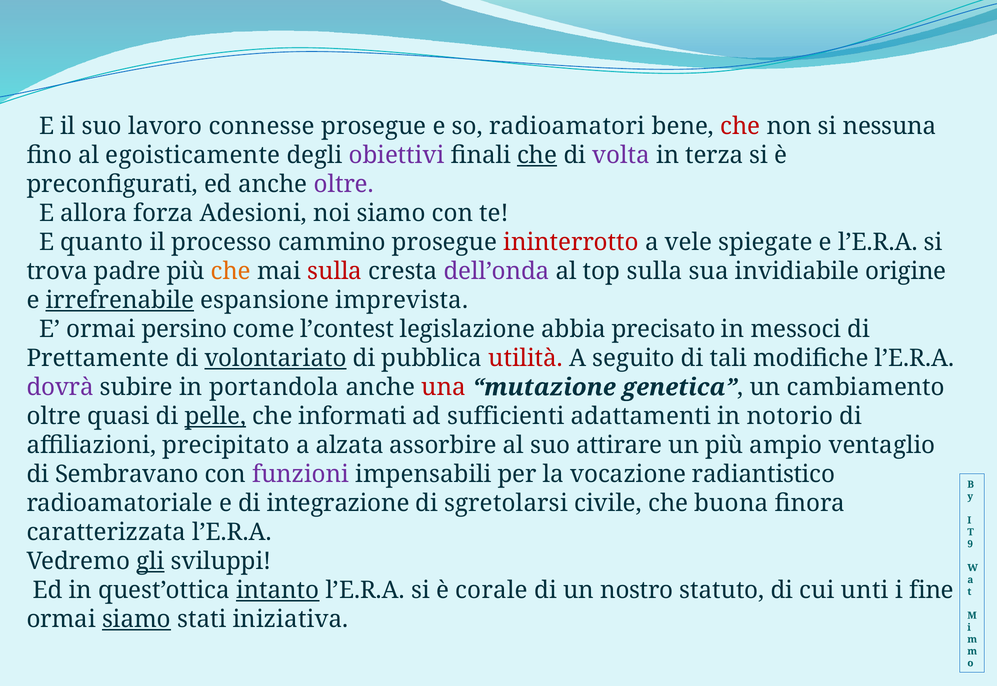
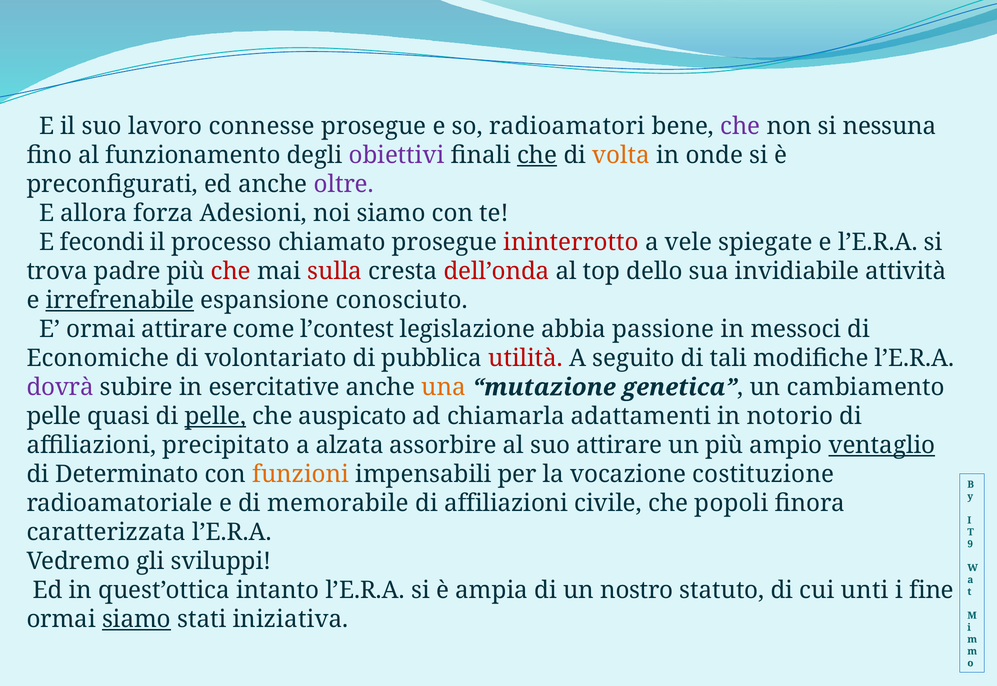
che colour: red -> purple (740, 126)
egoisticamente: egoisticamente -> funzionamento (193, 155)
volta colour: purple -> orange (621, 155)
terza: terza -> onde (714, 155)
quanto: quanto -> fecondi (102, 242)
cammino: cammino -> chiamato (332, 242)
che colour: orange -> red (231, 271)
dell’onda colour: purple -> red (497, 271)
top sulla: sulla -> dello (655, 271)
origine: origine -> attività (906, 271)
imprevista: imprevista -> conosciuto (402, 300)
ormai persino: persino -> attirare (184, 329)
precisato: precisato -> passione (663, 329)
Prettamente: Prettamente -> Economiche (98, 358)
volontariato underline: present -> none (276, 358)
portandola: portandola -> esercitative (274, 387)
una colour: red -> orange (444, 387)
oltre: oltre -> pelle (54, 416)
informati: informati -> auspicato (353, 416)
sufficienti: sufficienti -> chiamarla (506, 416)
ventaglio underline: none -> present (882, 445)
Sembravano: Sembravano -> Determinato (127, 474)
funzioni colour: purple -> orange (301, 474)
radiantistico: radiantistico -> costituzione (763, 474)
integrazione: integrazione -> memorabile (338, 503)
sgretolarsi: sgretolarsi -> affiliazioni (506, 503)
buona: buona -> popoli (731, 503)
gli underline: present -> none (150, 561)
intanto underline: present -> none (278, 590)
corale: corale -> ampia (492, 590)
